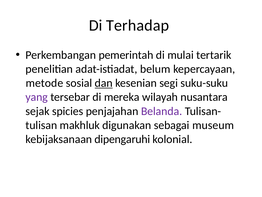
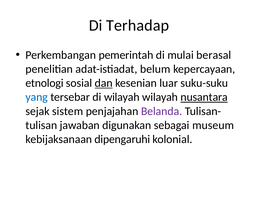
tertarik: tertarik -> berasal (214, 55)
metode: metode -> etnologi (45, 83)
segi: segi -> luar (169, 83)
yang colour: purple -> blue (37, 97)
di mereka: mereka -> wilayah (122, 97)
nusantara underline: none -> present (204, 97)
spicies: spicies -> sistem (68, 111)
makhluk: makhluk -> jawaban (80, 125)
